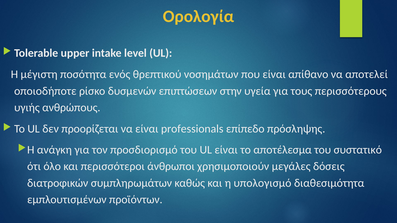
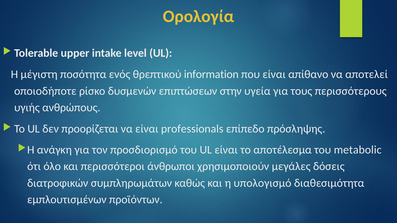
νοσημάτων: νοσημάτων -> information (211, 74)
συστατικό: συστατικό -> metabolic (358, 150)
